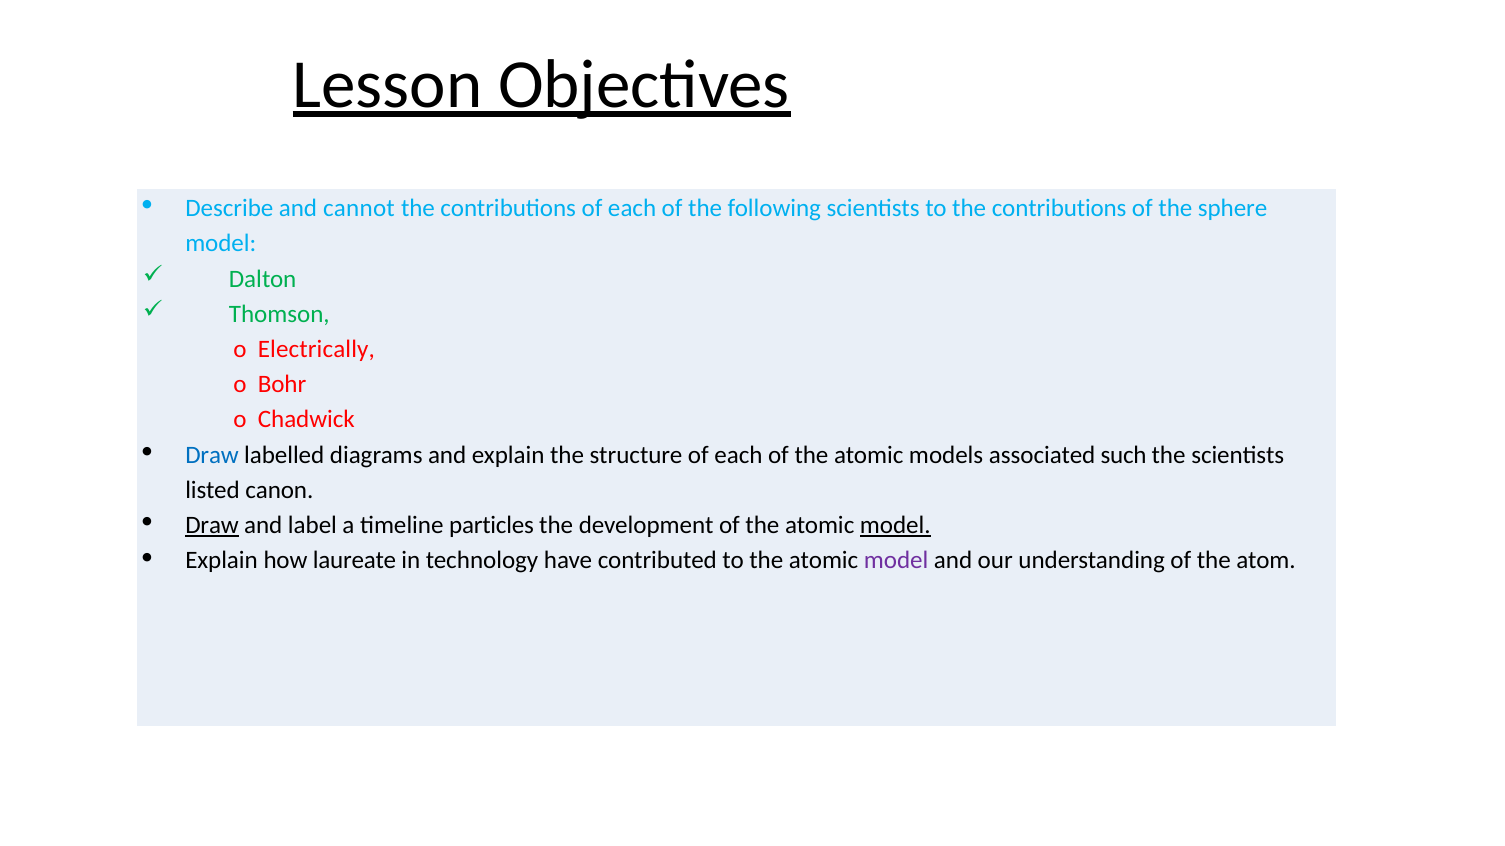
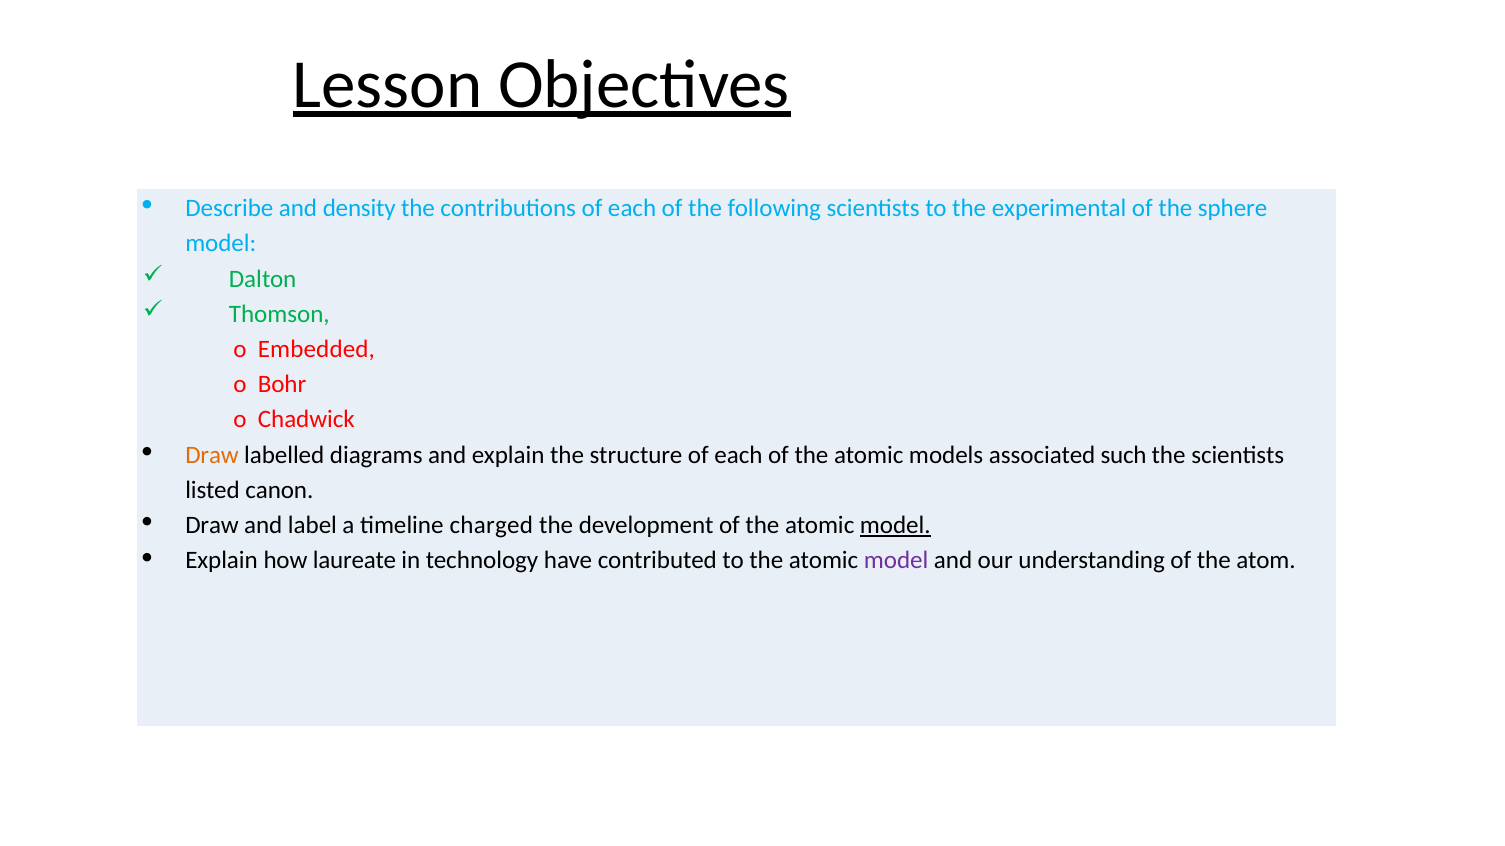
cannot: cannot -> density (359, 209)
to the contributions: contributions -> experimental (1059, 209)
Electrically: Electrically -> Embedded (316, 349)
Draw colour: blue -> orange (212, 455)
Draw underline: present -> none (212, 526)
particles: particles -> charged (491, 526)
